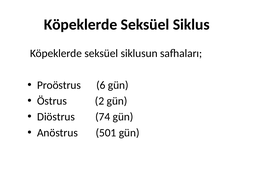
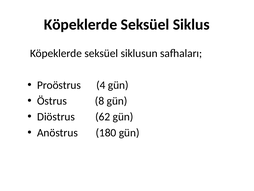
6: 6 -> 4 (101, 85)
2: 2 -> 8 (100, 101)
74: 74 -> 62 (103, 117)
501: 501 -> 180 (106, 132)
